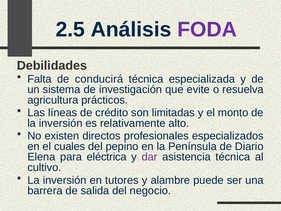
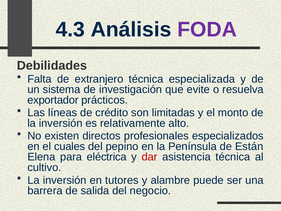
2.5: 2.5 -> 4.3 (70, 30)
conducirá: conducirá -> extranjero (99, 79)
agricultura: agricultura -> exportador (53, 100)
Diario: Diario -> Están (249, 146)
dar colour: purple -> red (149, 157)
